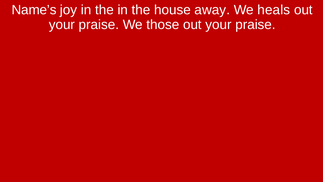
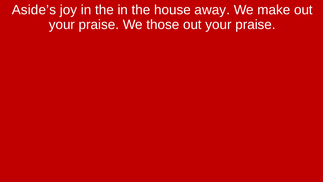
Name’s: Name’s -> Aside’s (34, 10)
heals: heals -> make (274, 10)
